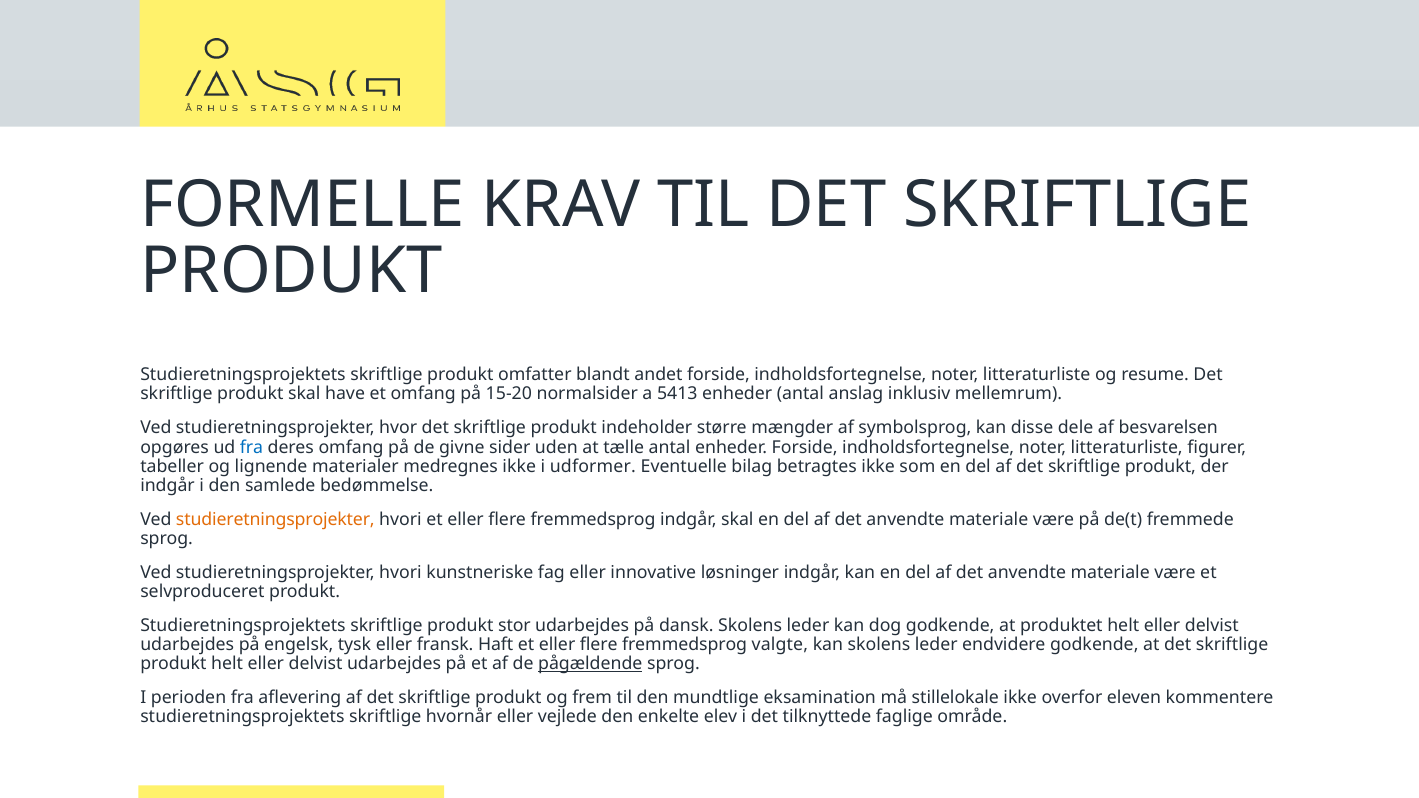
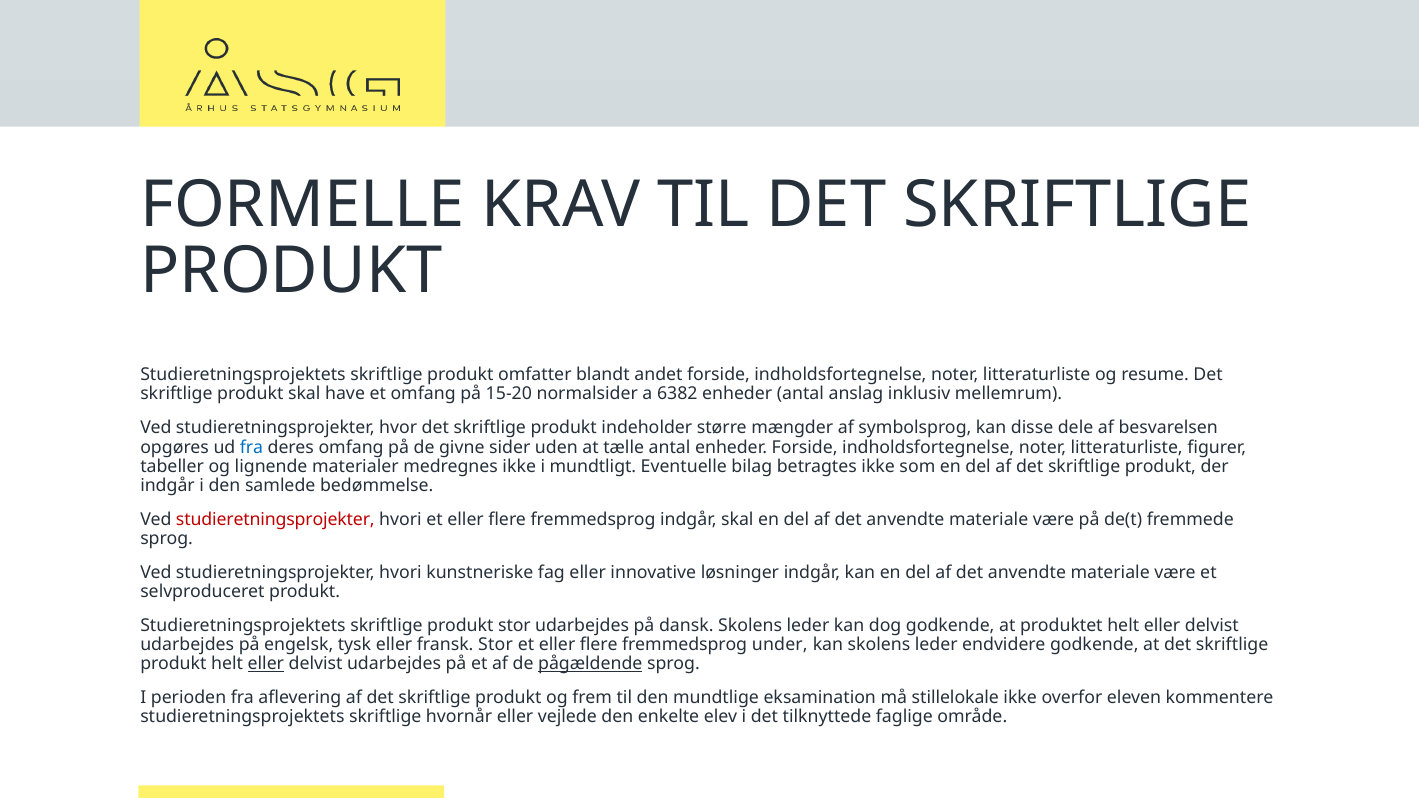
5413: 5413 -> 6382 (677, 394)
udformer: udformer -> mundtligt (593, 466)
studieretningsprojekter colour: orange -> red (275, 520)
fransk Haft: Haft -> Stor (496, 645)
valgte: valgte -> under (780, 645)
eller underline: none -> present (266, 664)
